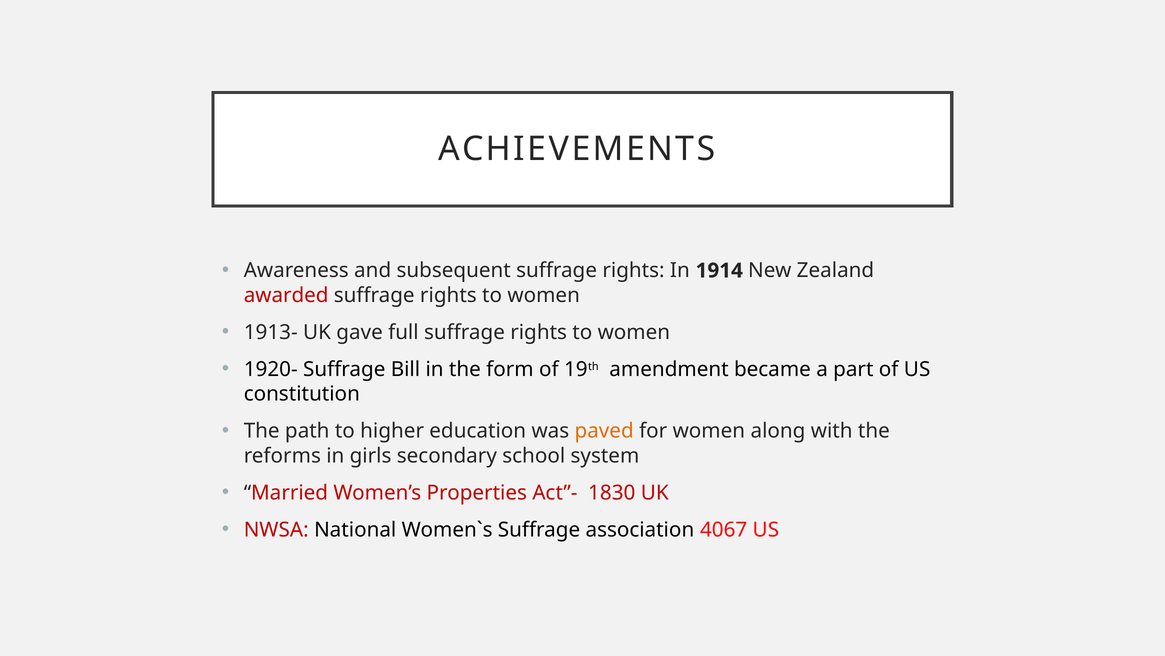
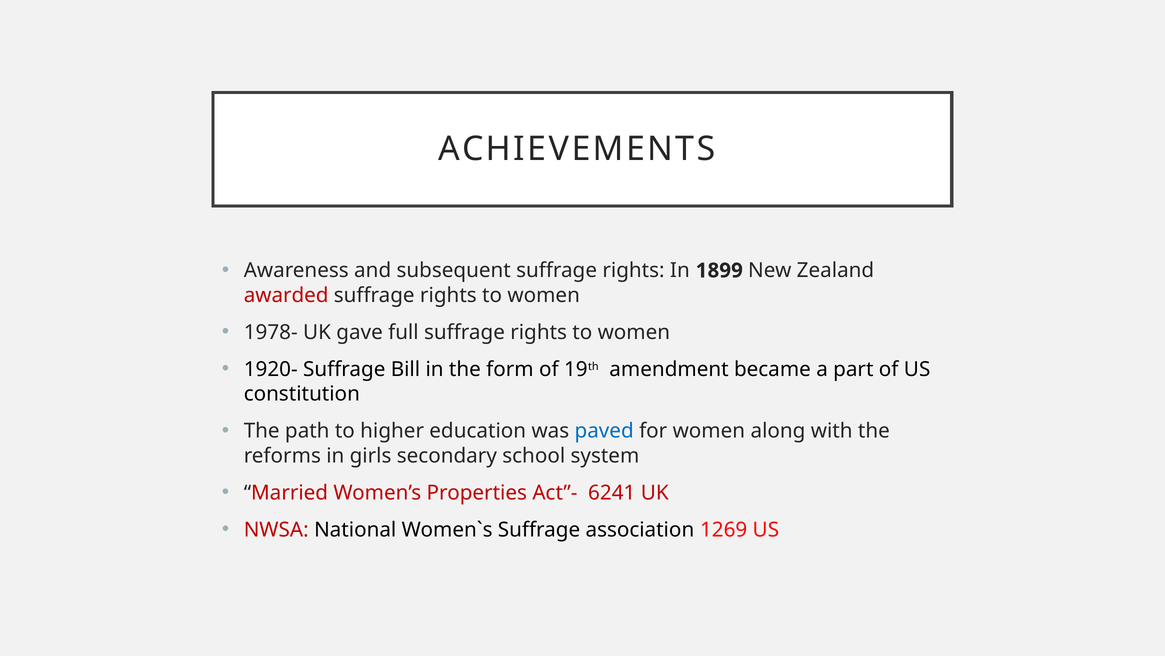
1914: 1914 -> 1899 (719, 270)
1913-: 1913- -> 1978- (271, 332)
paved colour: orange -> blue (604, 431)
1830: 1830 -> 6241 (612, 492)
4067: 4067 -> 1269 (724, 529)
